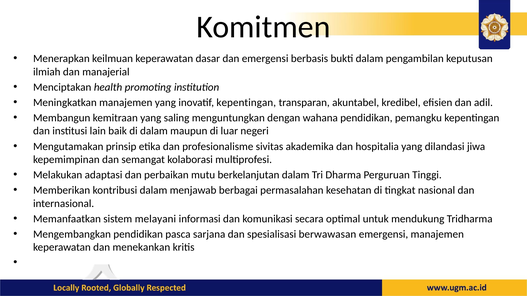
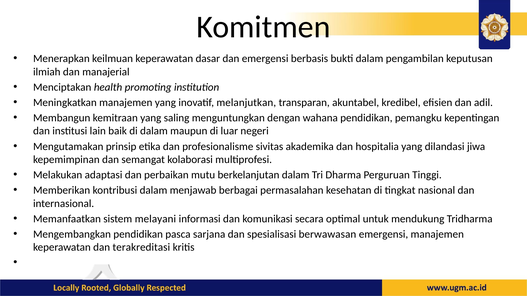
inovatif kepentingan: kepentingan -> melanjutkan (246, 103)
menekankan: menekankan -> terakreditasi (141, 248)
